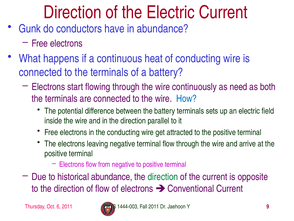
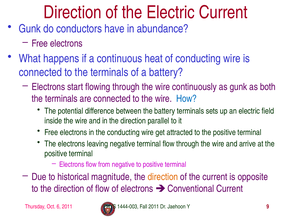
as need: need -> gunk (238, 87)
historical abundance: abundance -> magnitude (112, 176)
direction colour: green -> orange (163, 176)
